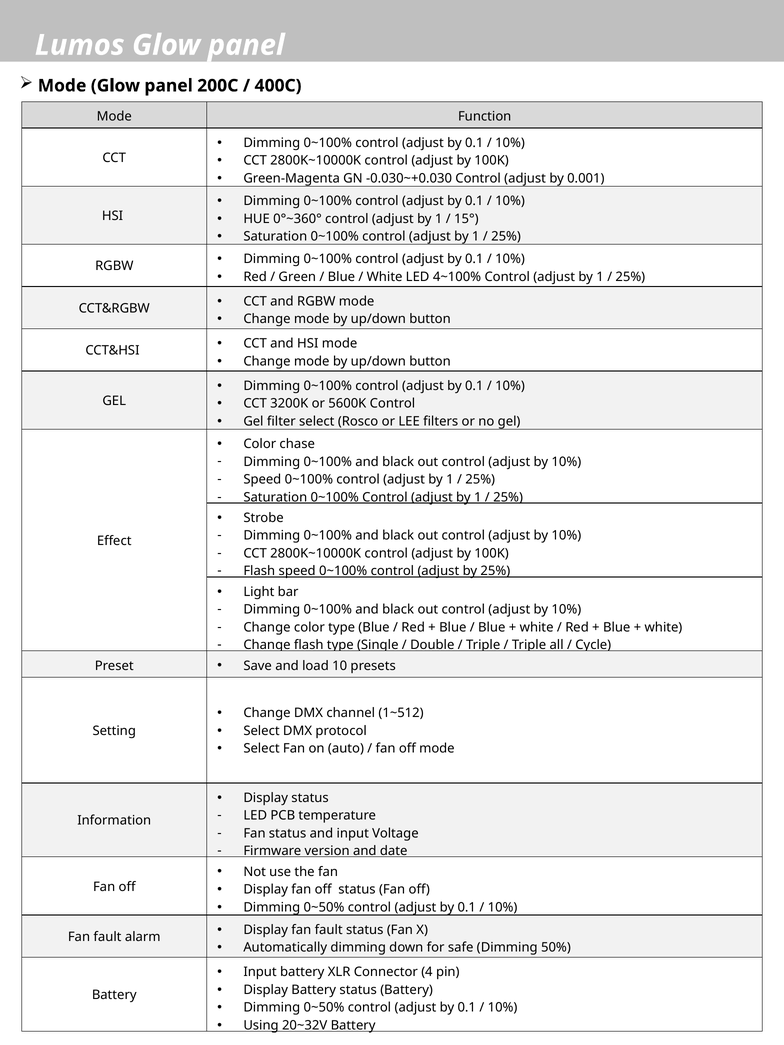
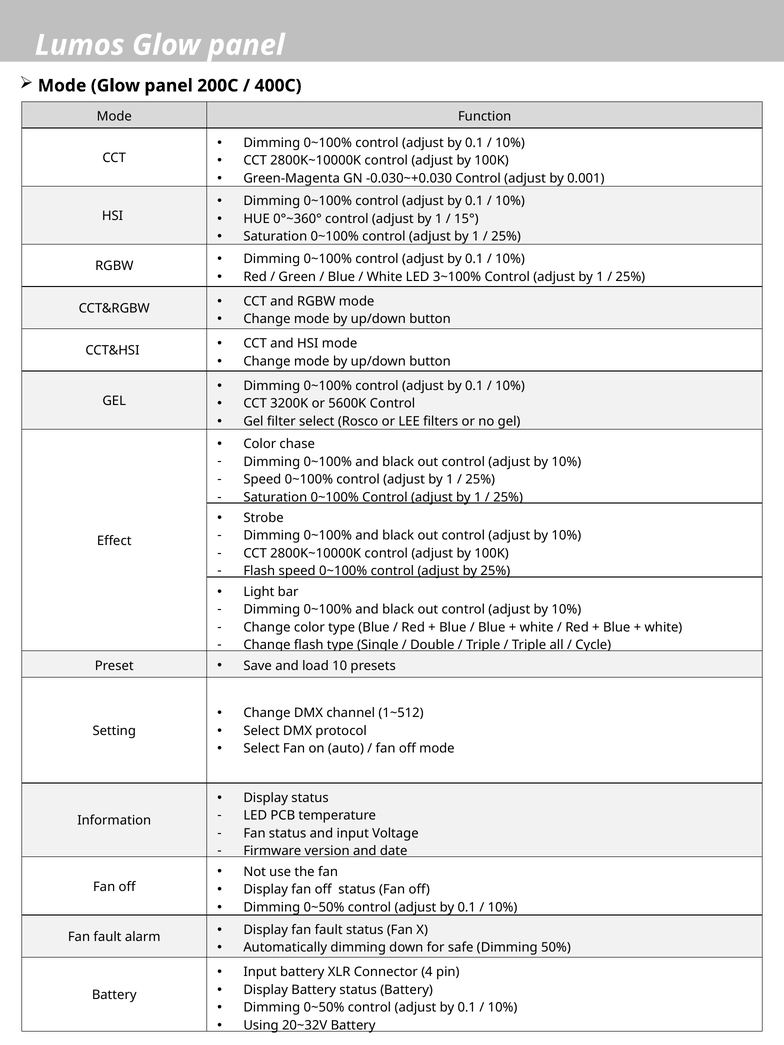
4~100%: 4~100% -> 3~100% (457, 277)
